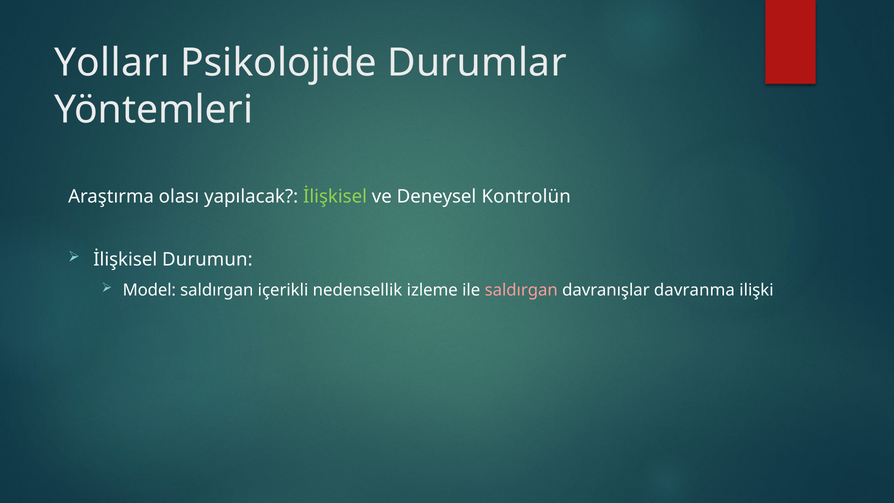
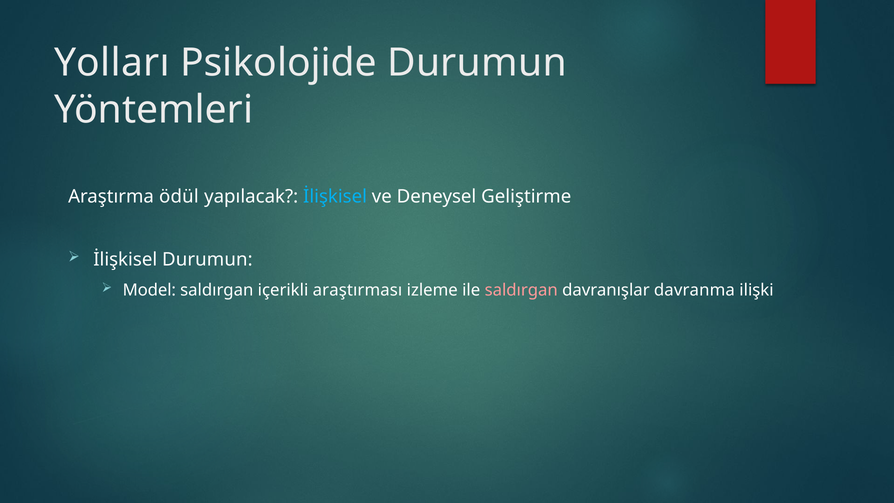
Psikolojide Durumlar: Durumlar -> Durumun (477, 63)
olası: olası -> ödül (179, 196)
İlişkisel colour: light green -> light blue (335, 196)
Kontrolün: Kontrolün -> Geliştirme (526, 196)
nedensellik: nedensellik -> araştırması (357, 290)
